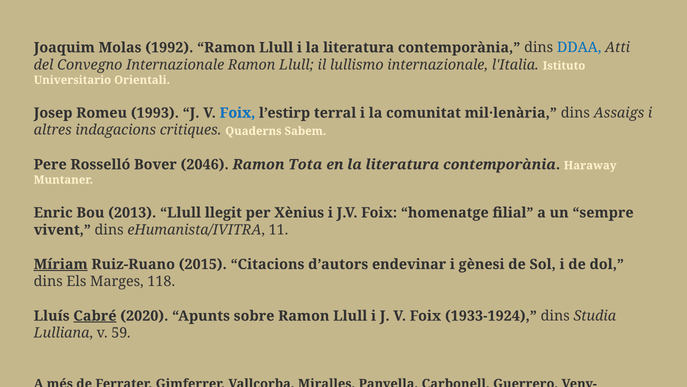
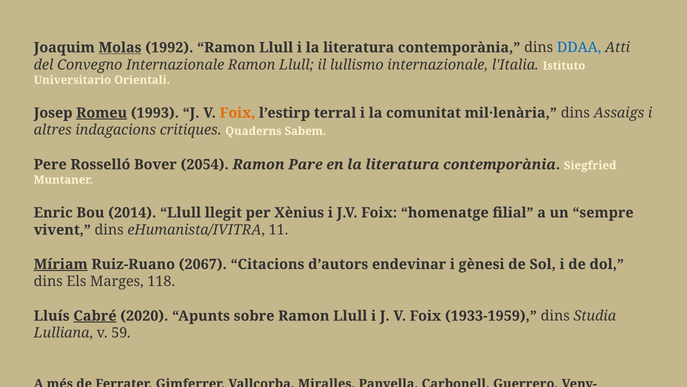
Molas underline: none -> present (120, 48)
Romeu underline: none -> present (102, 113)
Foix colour: blue -> orange (237, 113)
2046: 2046 -> 2054 (205, 164)
Tota: Tota -> Pare (305, 164)
Haraway: Haraway -> Siegfried (590, 165)
2013: 2013 -> 2014 (132, 212)
2015: 2015 -> 2067 (203, 264)
1933-1924: 1933-1924 -> 1933-1959 (491, 316)
